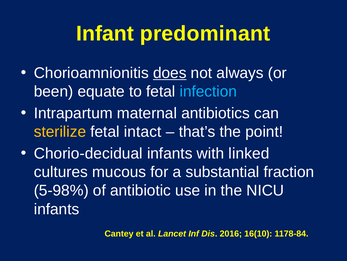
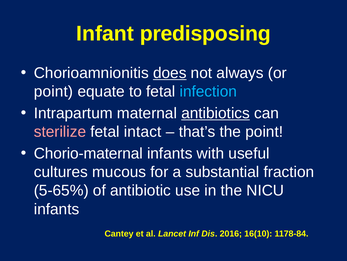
predominant: predominant -> predisposing (205, 34)
been: been -> point (53, 91)
antibiotics underline: none -> present (216, 113)
sterilize colour: yellow -> pink (60, 131)
Chorio-decidual: Chorio-decidual -> Chorio-maternal (88, 153)
linked: linked -> useful (249, 153)
5-98%: 5-98% -> 5-65% (61, 190)
